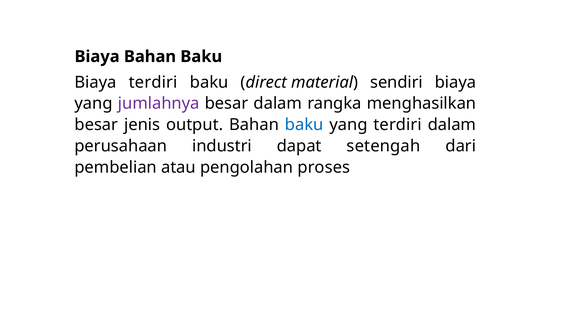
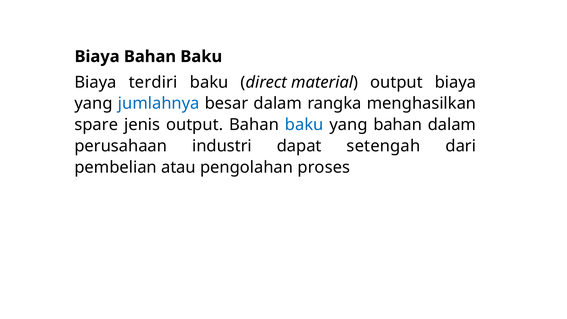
material sendiri: sendiri -> output (396, 82)
jumlahnya colour: purple -> blue (159, 103)
besar: besar -> spare (96, 125)
yang terdiri: terdiri -> bahan (398, 125)
